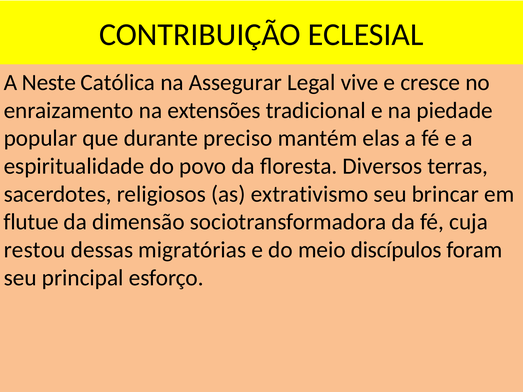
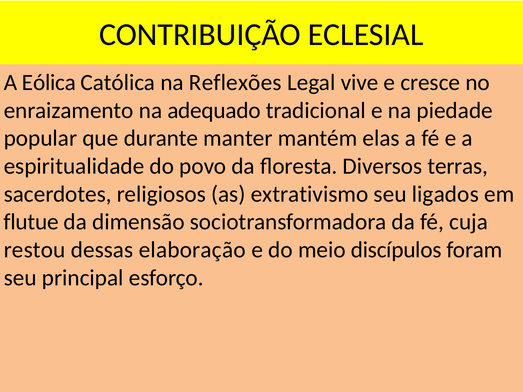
Neste: Neste -> Eólica (49, 83)
Assegurar: Assegurar -> Reflexões (235, 83)
extensões: extensões -> adequado (214, 110)
preciso: preciso -> manter (238, 138)
brincar: brincar -> ligados (445, 194)
migratórias: migratórias -> elaboração (192, 250)
